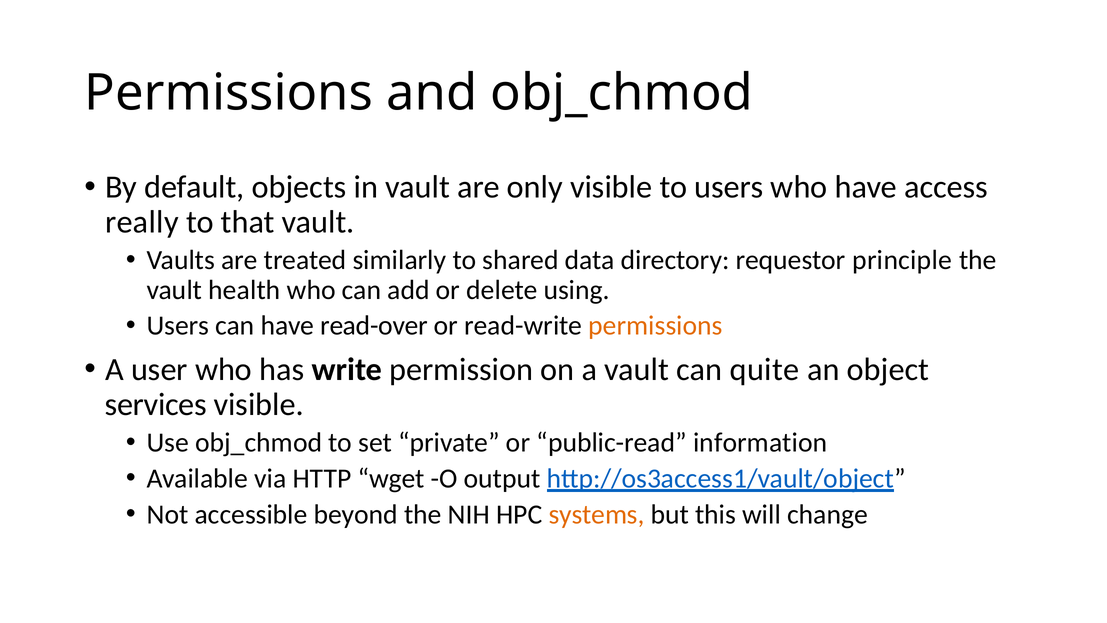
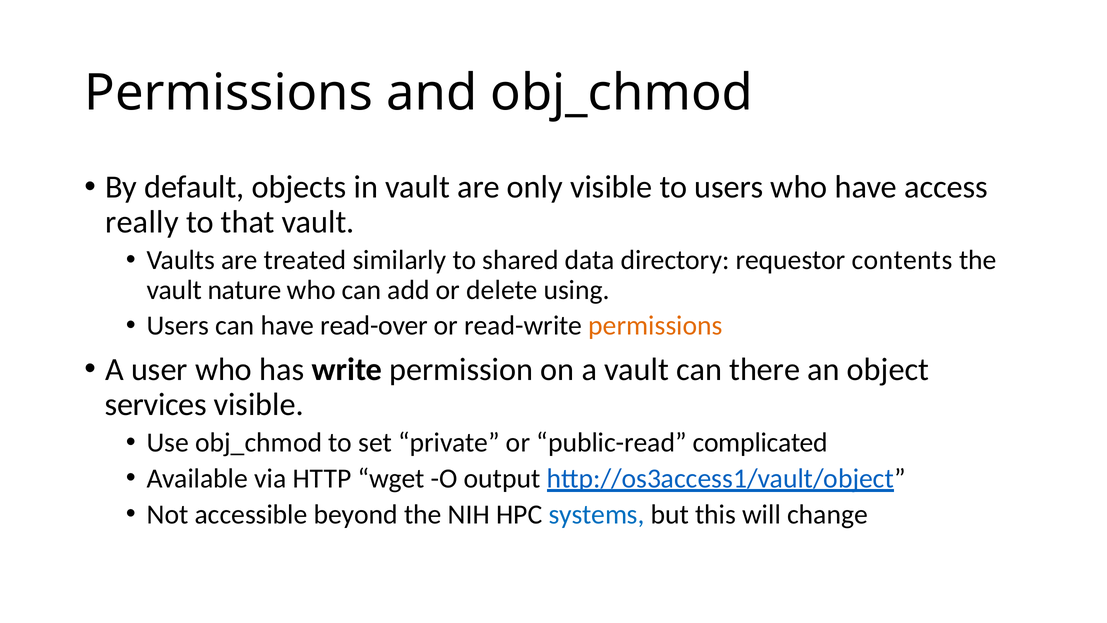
principle: principle -> contents (902, 260)
health: health -> nature (245, 290)
quite: quite -> there (765, 369)
information: information -> complicated (760, 442)
systems colour: orange -> blue (597, 514)
